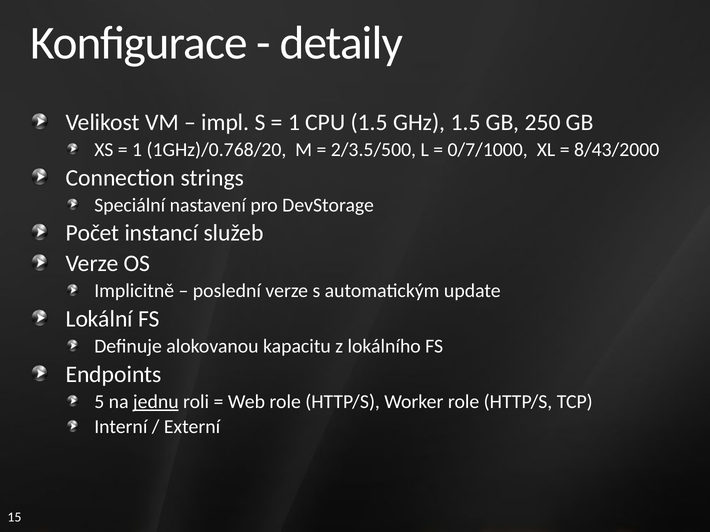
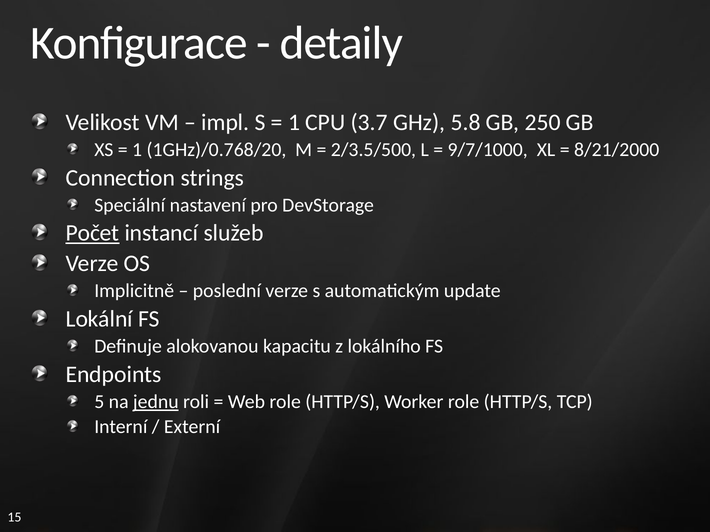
CPU 1.5: 1.5 -> 3.7 (369, 122)
GHz 1.5: 1.5 -> 5.8 (466, 122)
0/7/1000: 0/7/1000 -> 9/7/1000 (488, 150)
8/43/2000: 8/43/2000 -> 8/21/2000 (617, 150)
Počet underline: none -> present (92, 233)
